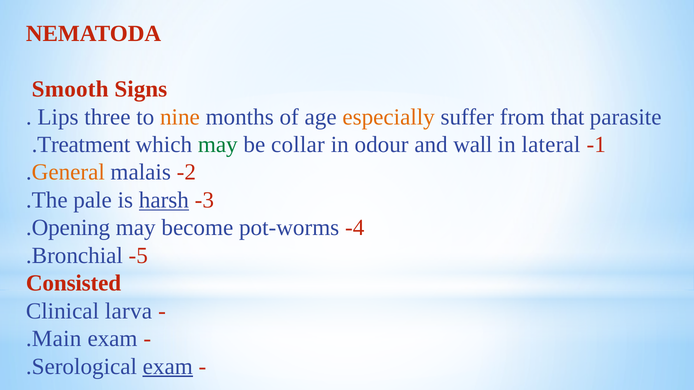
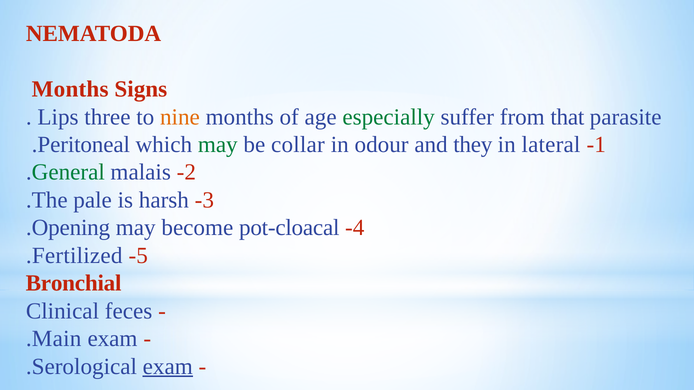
Smooth: Smooth -> Months (70, 89)
especially colour: orange -> green (389, 117)
Treatment: Treatment -> Peritoneal (84, 145)
wall: wall -> they (473, 145)
General colour: orange -> green (68, 173)
harsh underline: present -> none (164, 200)
pot-worms: pot-worms -> pot-cloacal (289, 228)
Bronchial: Bronchial -> Fertilized (77, 256)
Consisted: Consisted -> Bronchial (74, 284)
larva: larva -> feces (129, 311)
